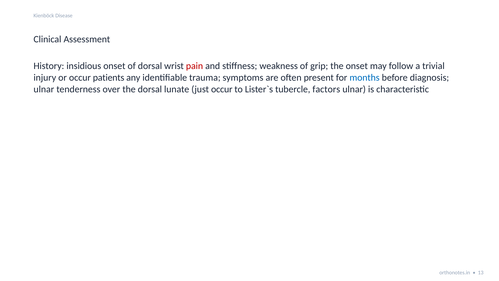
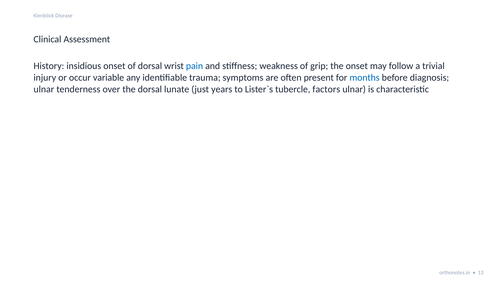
pain colour: red -> blue (195, 66)
patients: patients -> variable (109, 77)
just occur: occur -> years (222, 89)
